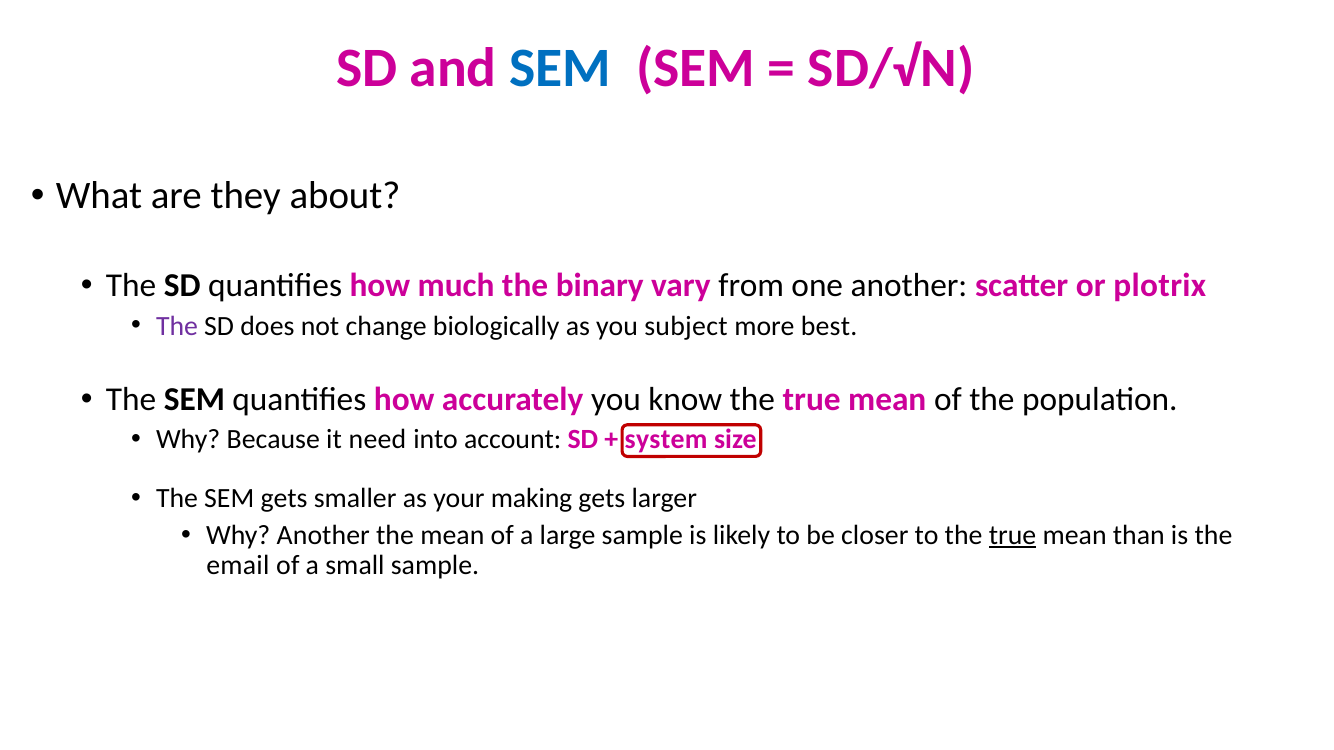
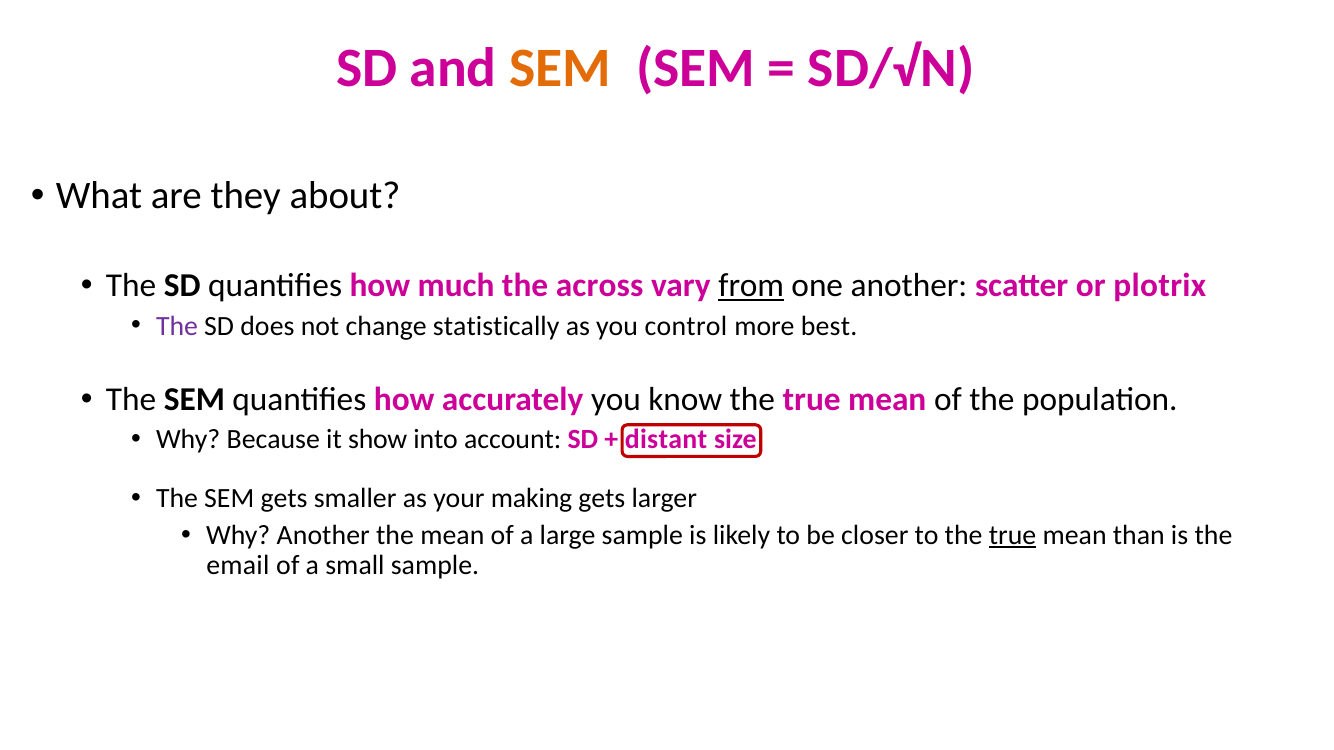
SEM colour: blue -> orange (560, 68)
binary: binary -> across (600, 286)
from underline: none -> present (751, 286)
biologically: biologically -> statistically (496, 326)
subject: subject -> control (686, 326)
need: need -> show (378, 440)
system: system -> distant (666, 440)
